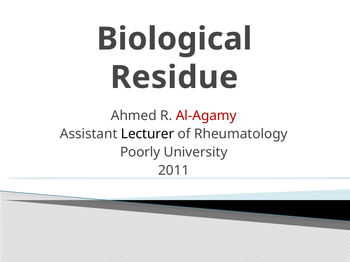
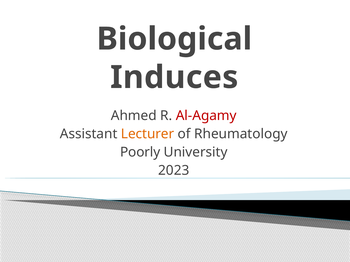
Residue: Residue -> Induces (174, 78)
Lecturer colour: black -> orange (148, 134)
2011: 2011 -> 2023 (174, 171)
